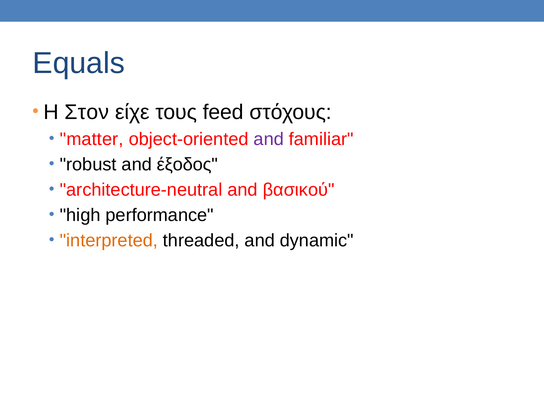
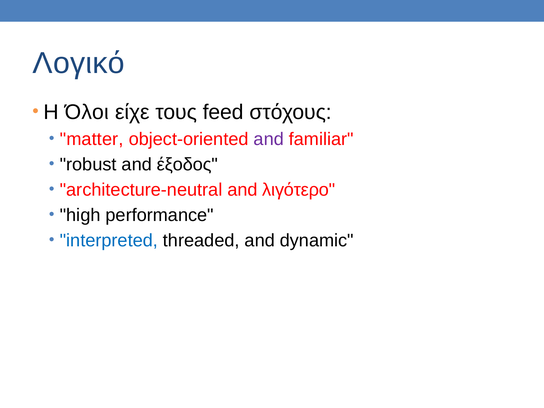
Equals: Equals -> Λογικό (79, 63)
Στον: Στον -> Όλοι (87, 112)
βασικού: βασικού -> λιγότερο (299, 190)
interpreted colour: orange -> blue (109, 241)
